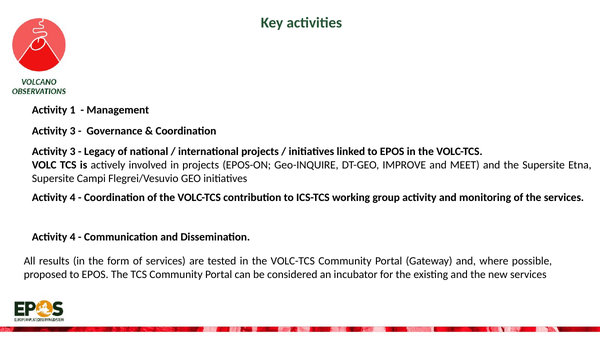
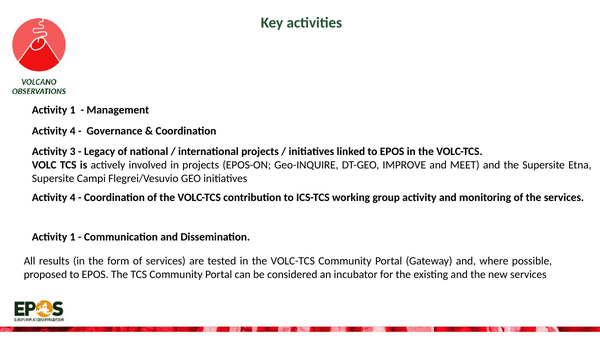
3: 3 -> 4 (73, 131)
4: 4 -> 1 (73, 237)
